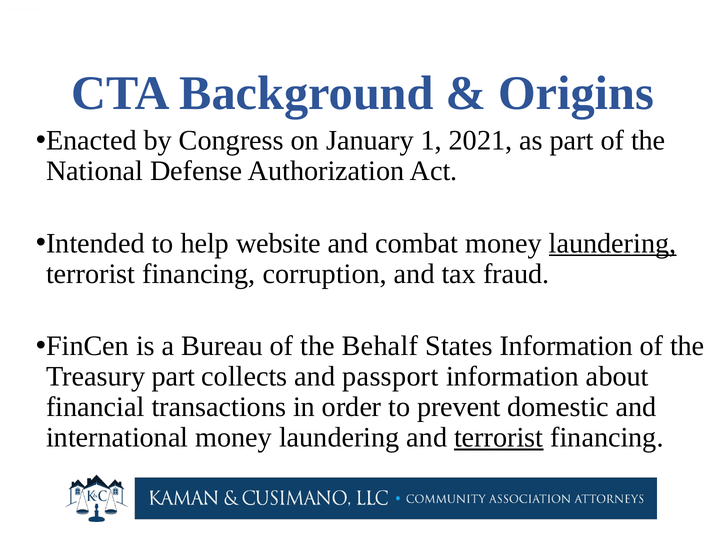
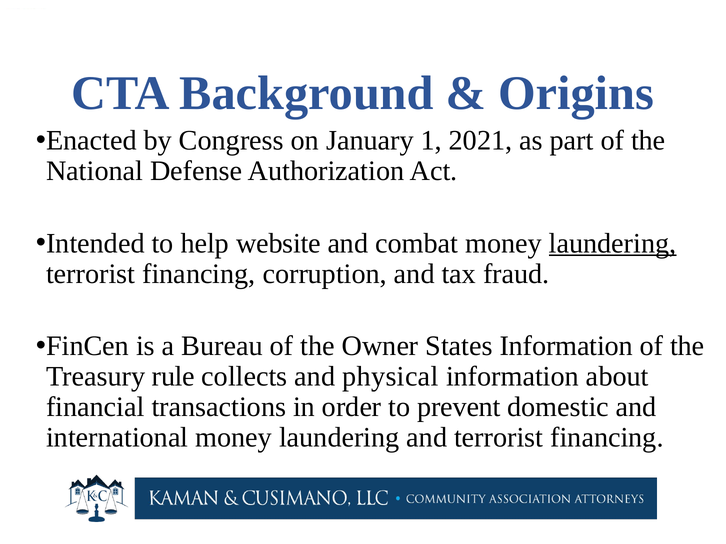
Behalf: Behalf -> Owner (380, 346)
Treasury part: part -> rule (173, 377)
passport: passport -> physical (390, 377)
terrorist underline: present -> none (499, 438)
